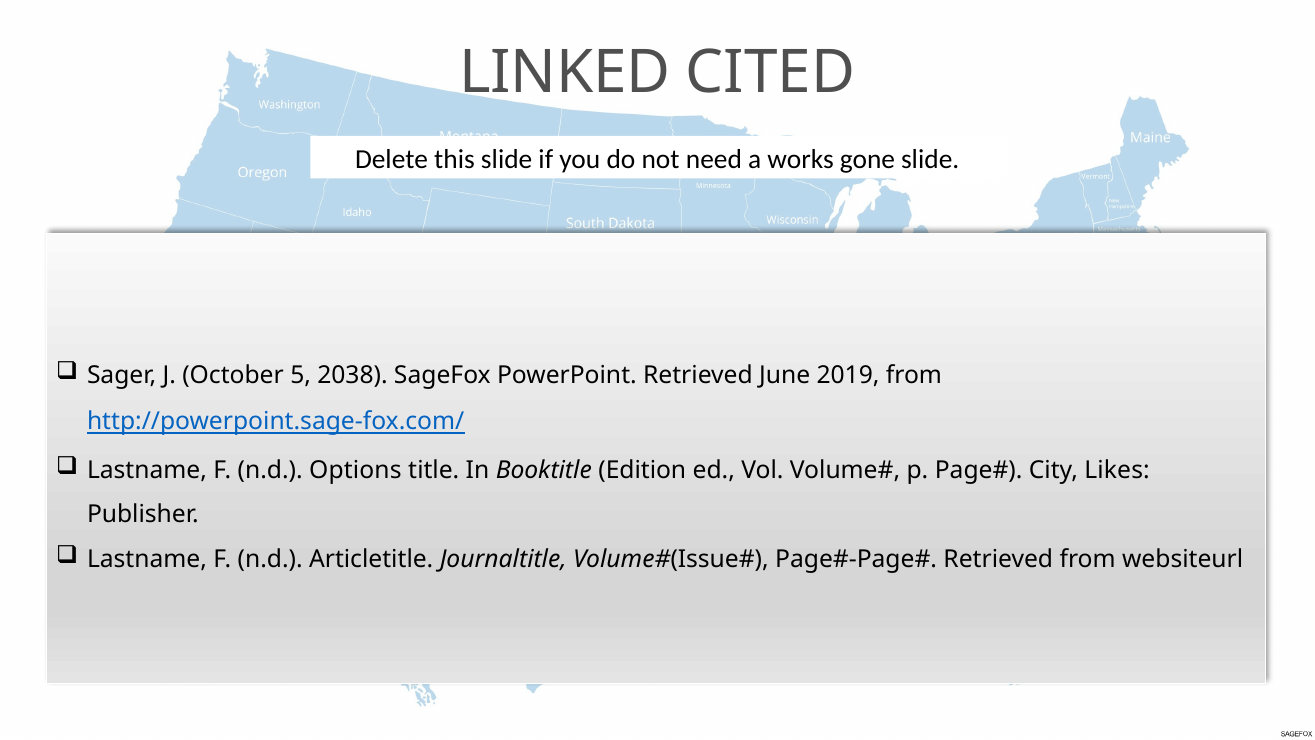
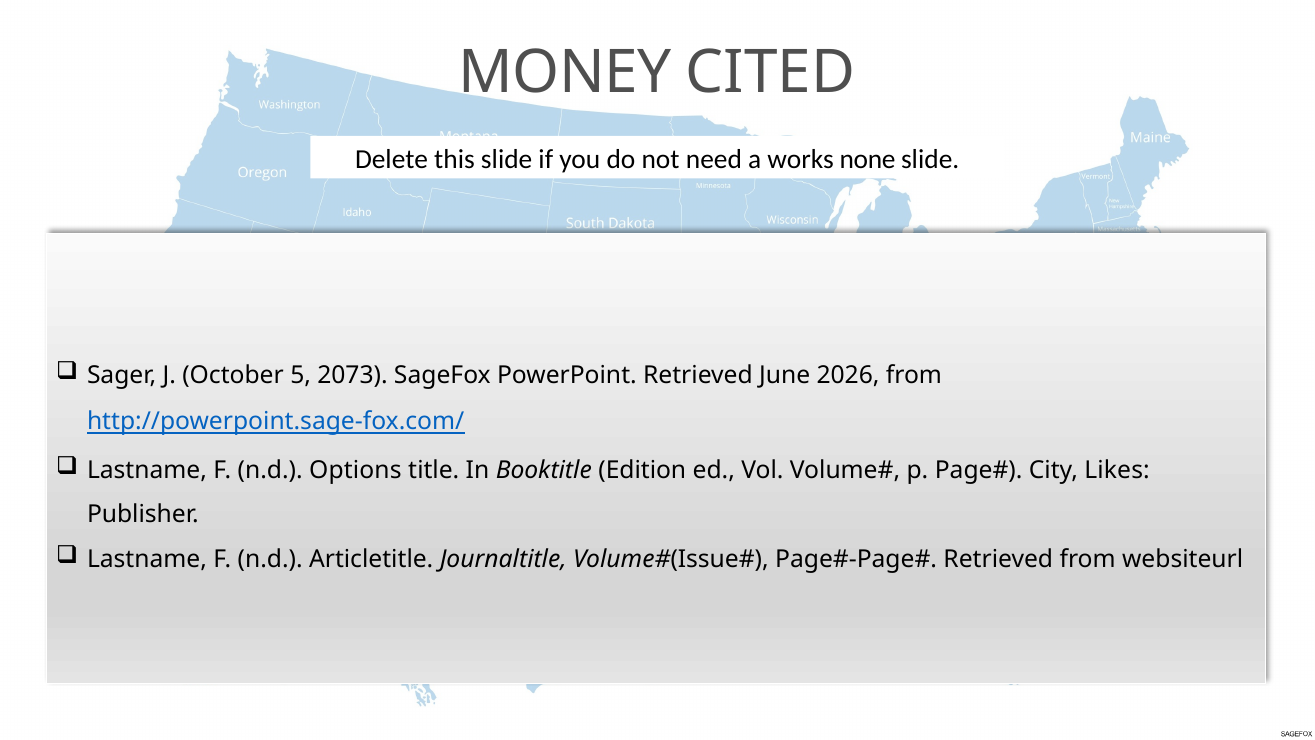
LINKED: LINKED -> MONEY (565, 73)
gone: gone -> none (868, 159)
2038: 2038 -> 2073 (352, 375)
2019: 2019 -> 2026 (848, 375)
